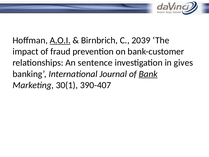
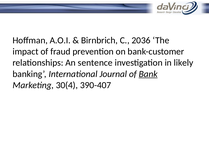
A.O.I underline: present -> none (60, 40)
2039: 2039 -> 2036 (141, 40)
gives: gives -> likely (184, 63)
30(1: 30(1 -> 30(4 (67, 85)
